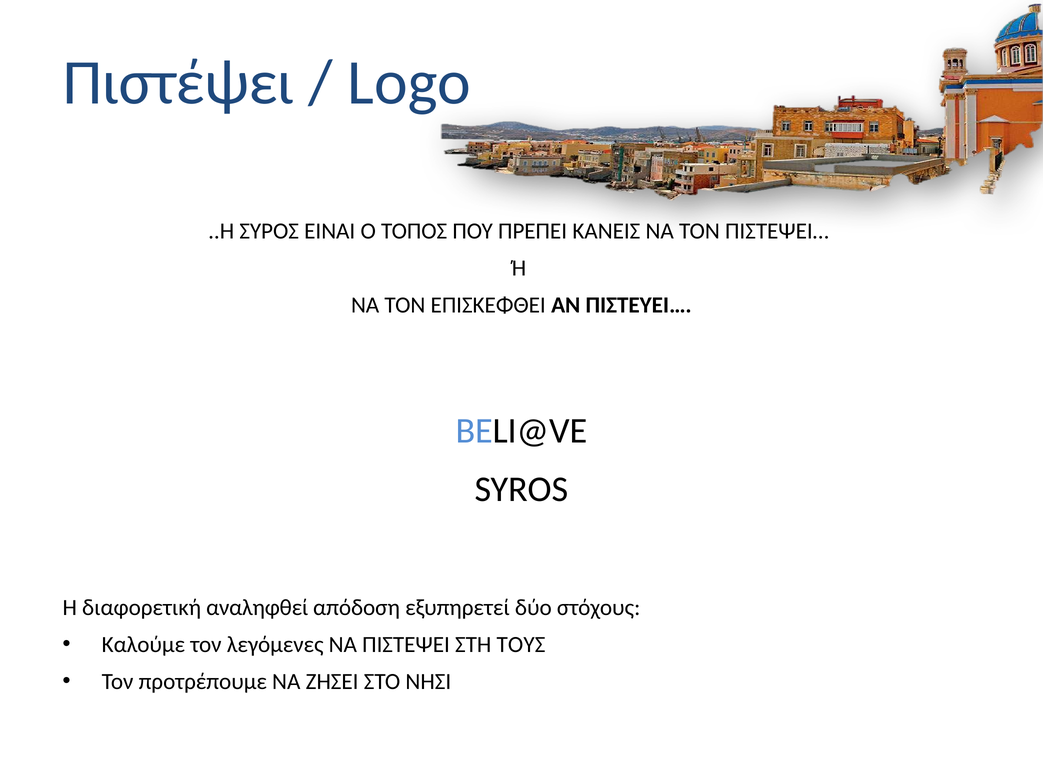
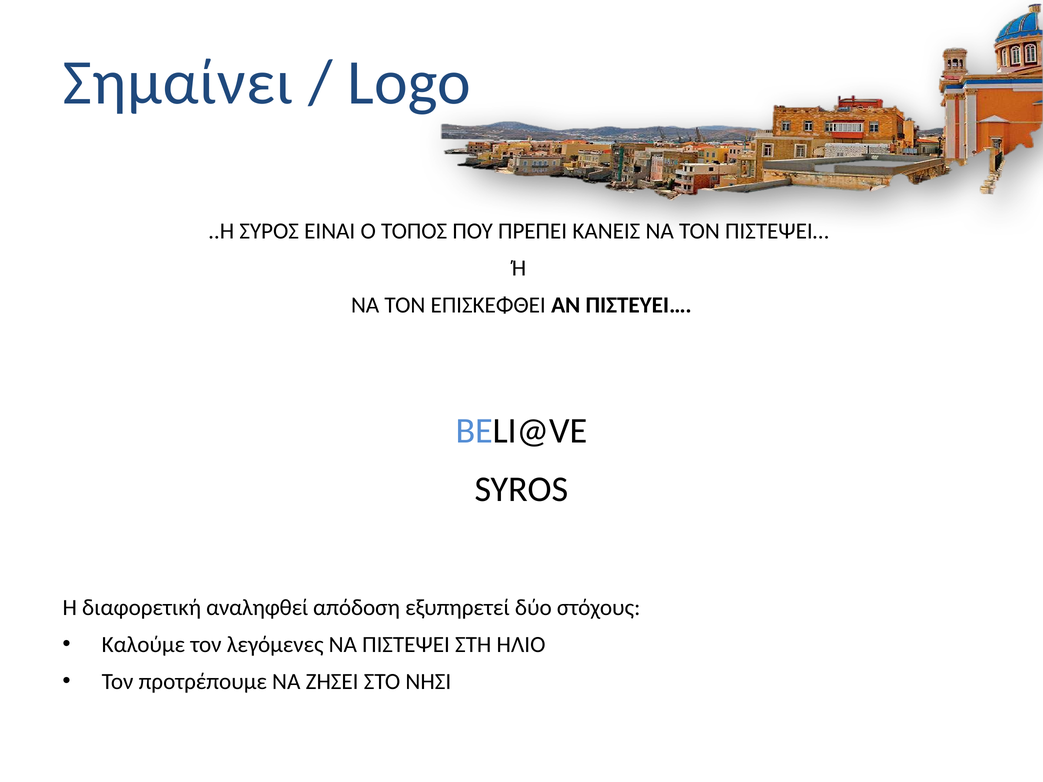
Πιστέψει: Πιστέψει -> Σημαίνει (178, 83)
ΤΟΥΣ: ΤΟΥΣ -> ΗΛΙΟ (521, 645)
